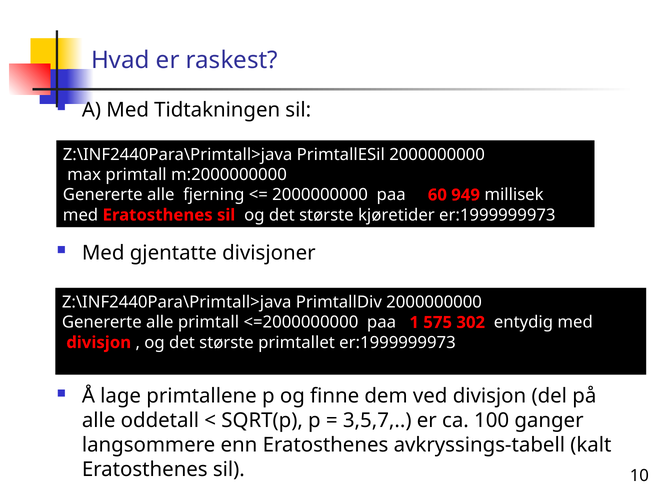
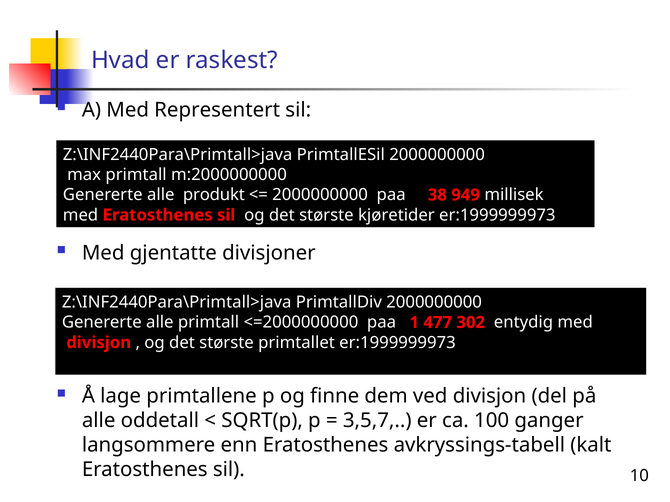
Tidtakningen: Tidtakningen -> Representert (217, 110)
fjerning: fjerning -> produkt (214, 195)
60: 60 -> 38 (437, 195)
575: 575 -> 477 (438, 323)
